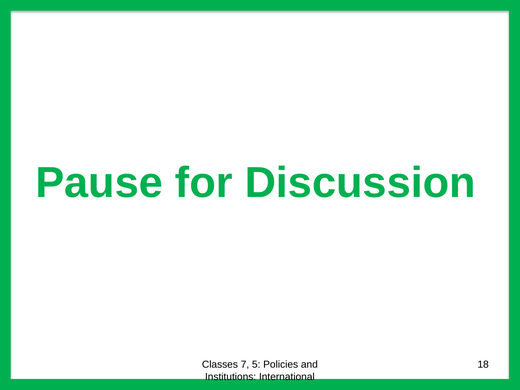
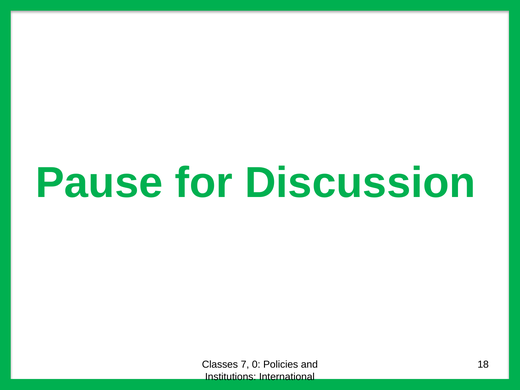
5: 5 -> 0 (256, 365)
